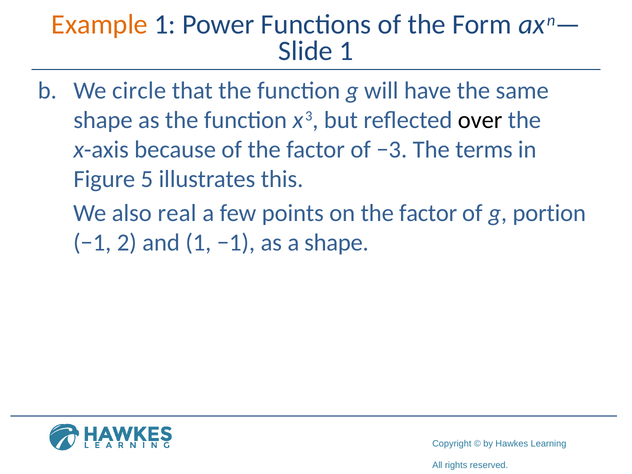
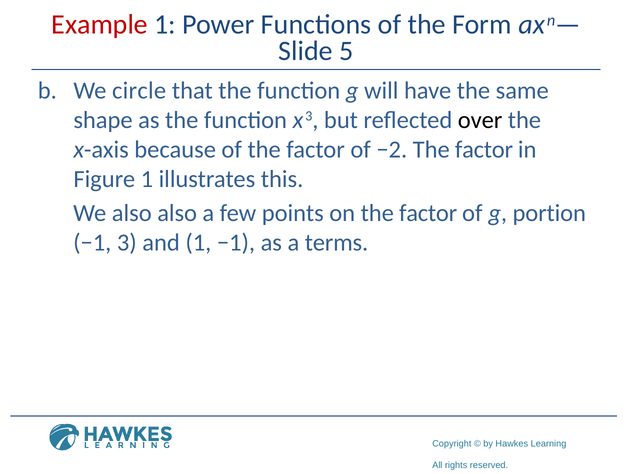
Example colour: orange -> red (100, 25)
1: 1 -> 5 (346, 51)
−3: −3 -> −2 (392, 150)
terms: terms -> factor (484, 150)
Figure 5: 5 -> 1 (147, 179)
also real: real -> also (177, 213)
−1 2: 2 -> 3 (127, 243)
a shape: shape -> terms (336, 243)
